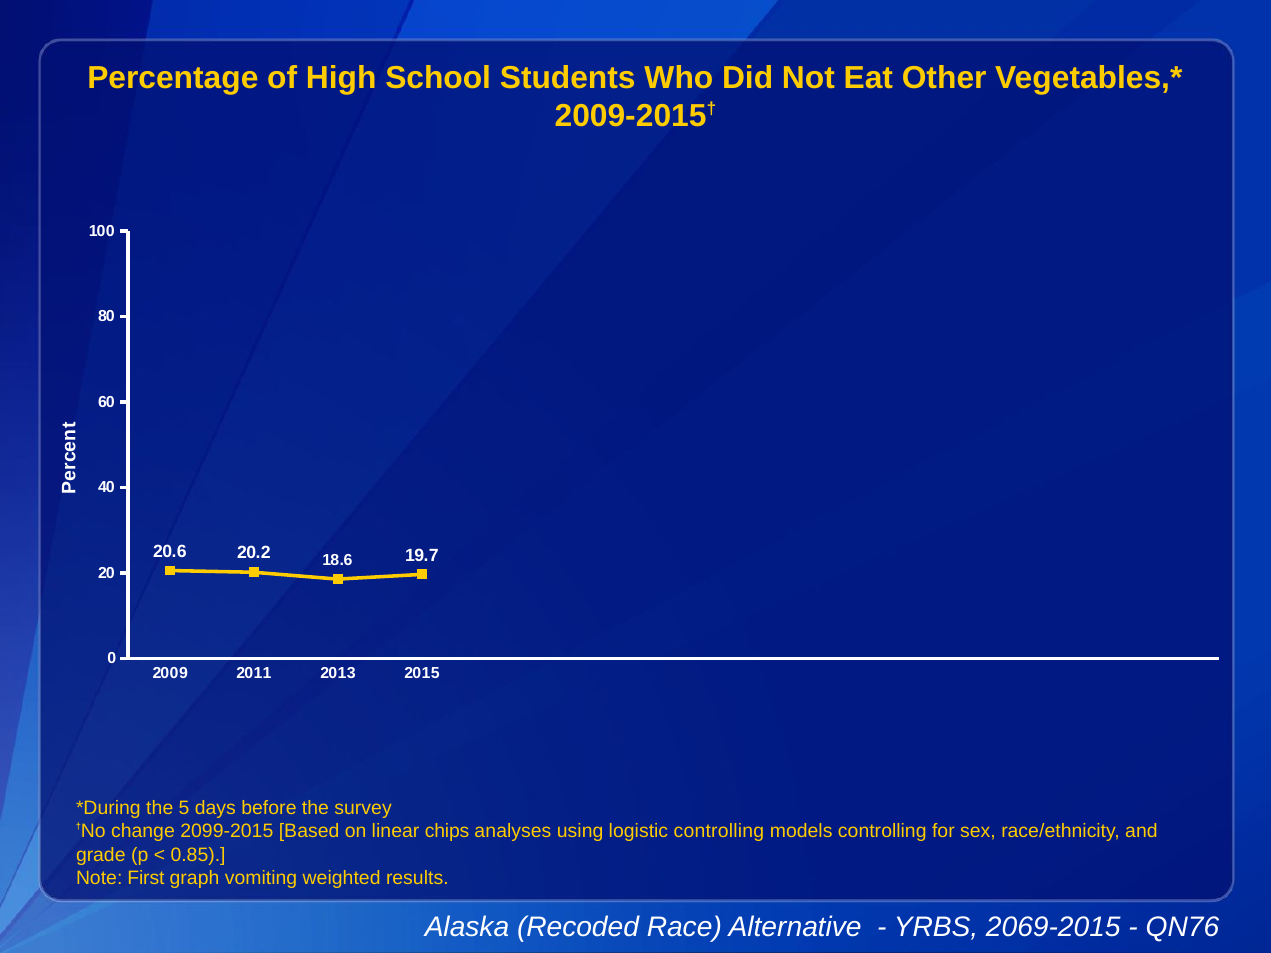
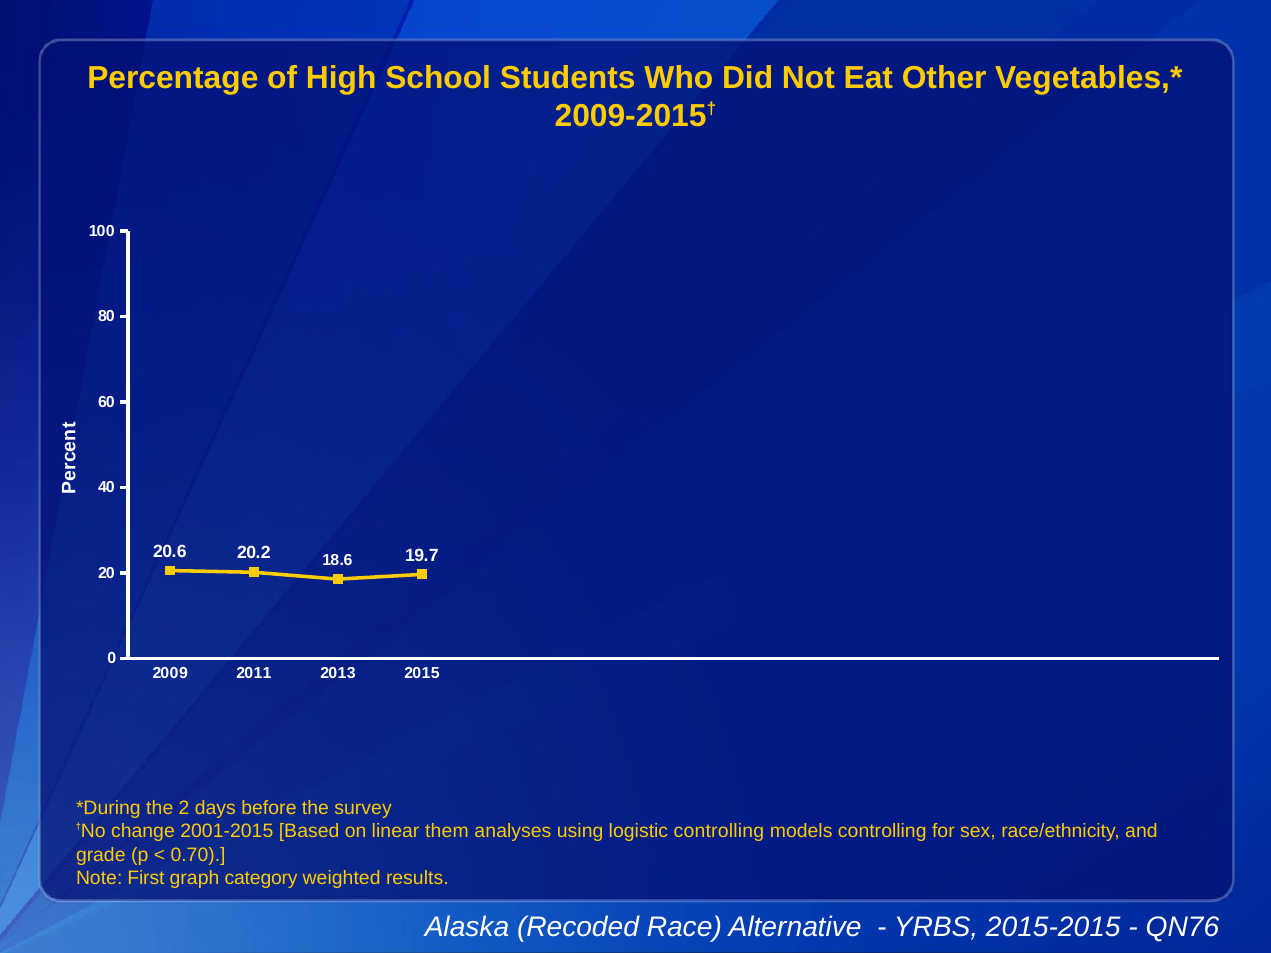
5: 5 -> 2 (184, 808)
2099-2015: 2099-2015 -> 2001-2015 (227, 832)
chips: chips -> them (447, 832)
0.85: 0.85 -> 0.70 (198, 855)
vomiting: vomiting -> category (261, 878)
2069-2015: 2069-2015 -> 2015-2015 (1053, 928)
